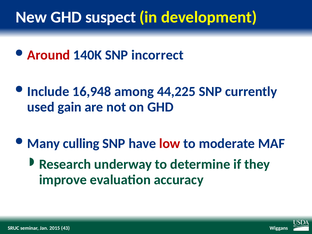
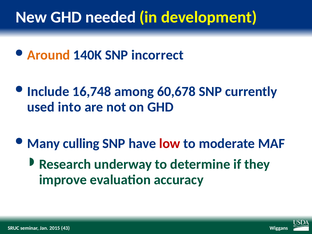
suspect: suspect -> needed (111, 17)
Around colour: red -> orange (49, 55)
16,948: 16,948 -> 16,748 (92, 91)
44,225: 44,225 -> 60,678 (176, 91)
gain: gain -> into (70, 107)
